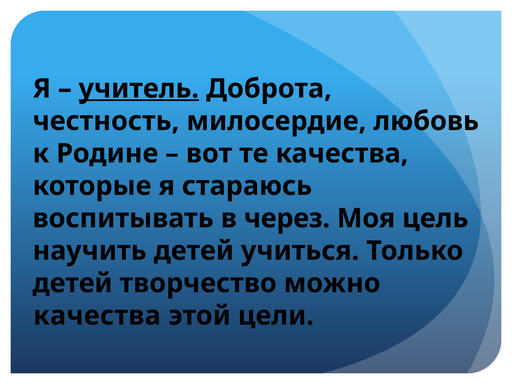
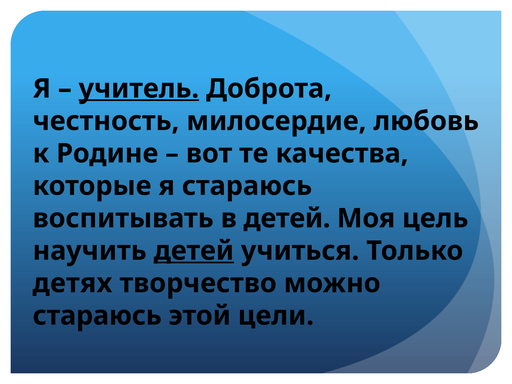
в через: через -> детей (287, 218)
детей underline: none -> present (194, 251)
детей: детей -> детях (72, 283)
качества: качества -> стараюсь (97, 316)
